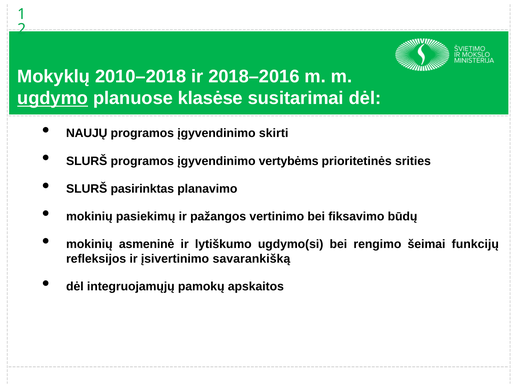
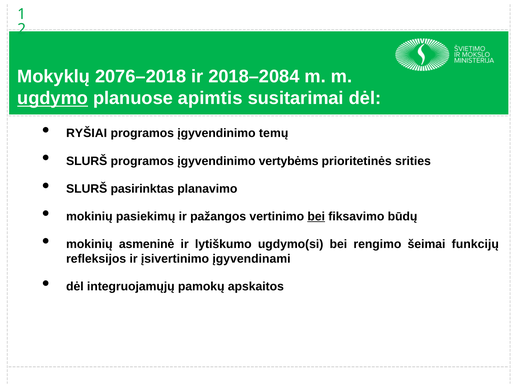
2010–2018: 2010–2018 -> 2076–2018 (141, 76)
2018–2016: 2018–2016 -> 2018–2084 (254, 76)
klasėse: klasėse -> apimtis (210, 98)
NAUJŲ: NAUJŲ -> RYŠIAI (87, 133)
skirti: skirti -> temų (274, 133)
bei underline: none -> present (316, 216)
savarankišką: savarankišką -> įgyvendinami (251, 259)
